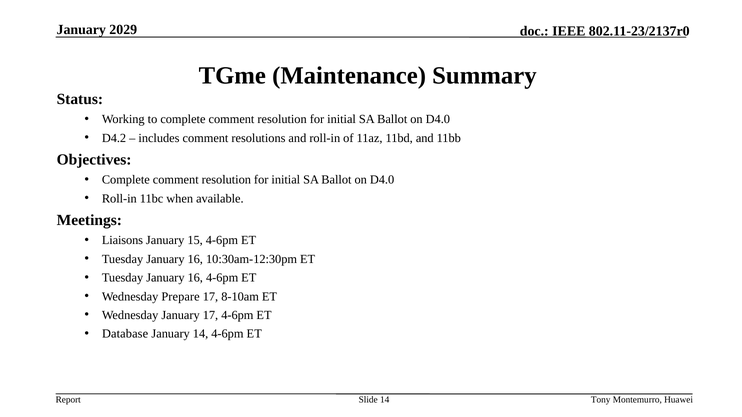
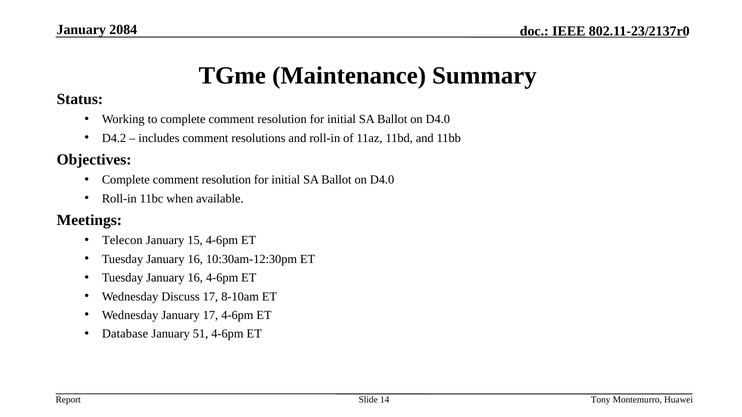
2029: 2029 -> 2084 (123, 29)
Liaisons: Liaisons -> Telecon (122, 241)
Prepare: Prepare -> Discuss (181, 297)
January 14: 14 -> 51 (201, 334)
